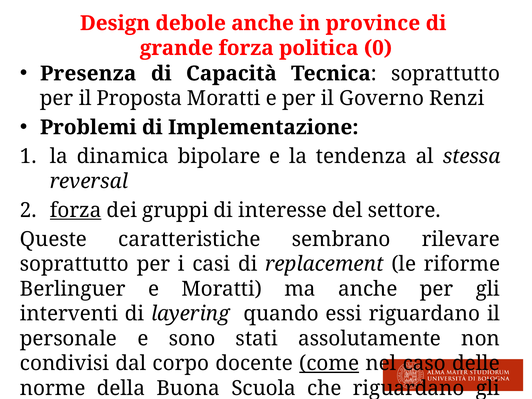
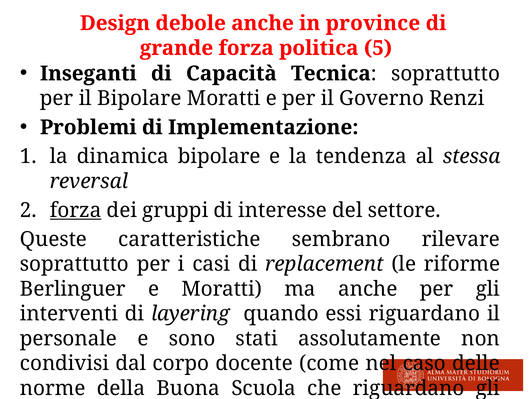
0: 0 -> 5 (378, 48)
Presenza: Presenza -> Inseganti (88, 74)
il Proposta: Proposta -> Bipolare (139, 98)
come underline: present -> none (329, 363)
